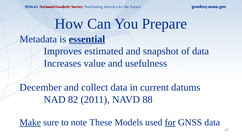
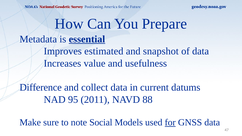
December: December -> Difference (41, 88)
82: 82 -> 95 (73, 100)
Make underline: present -> none (30, 123)
These: These -> Social (101, 123)
